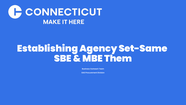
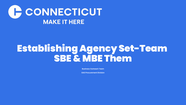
Set-Same: Set-Same -> Set-Team (143, 48)
